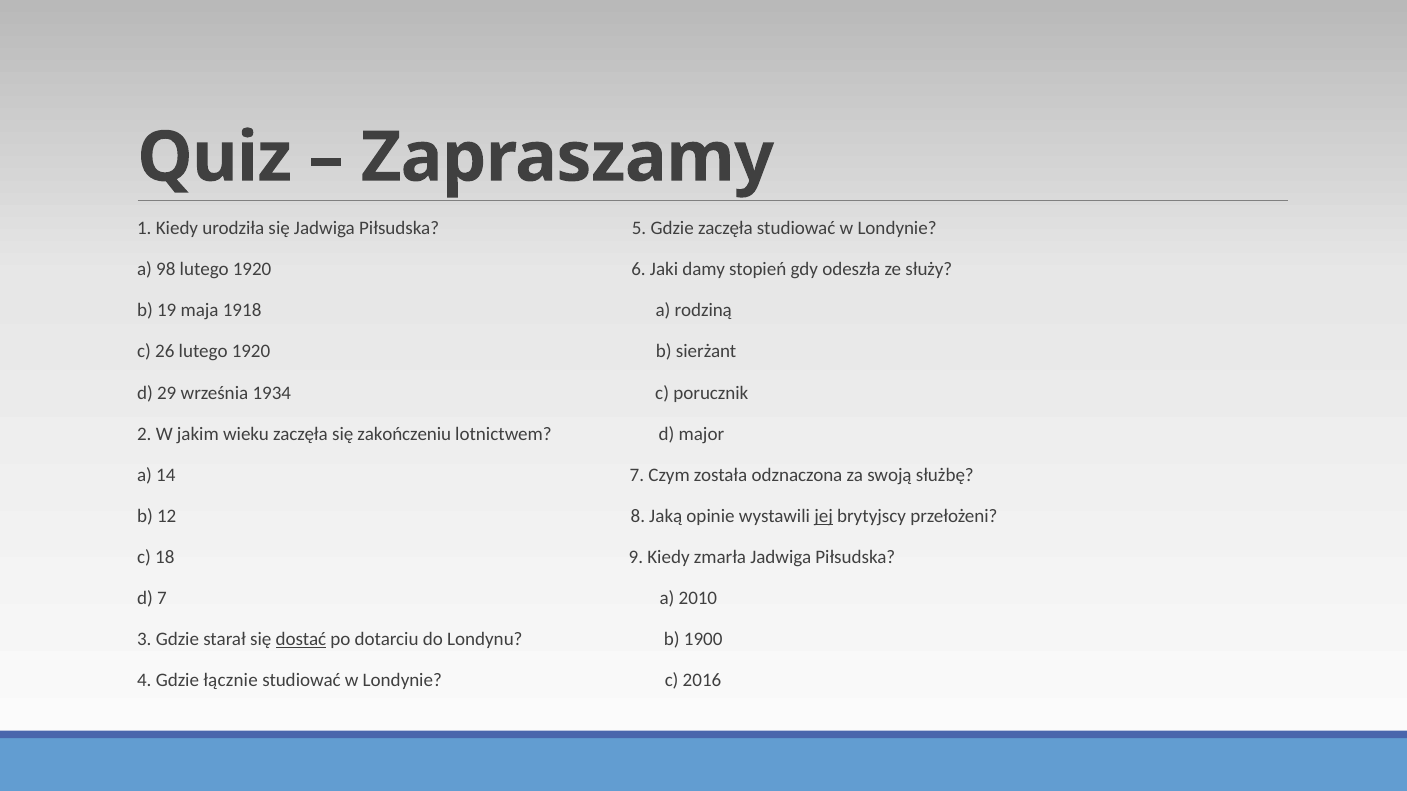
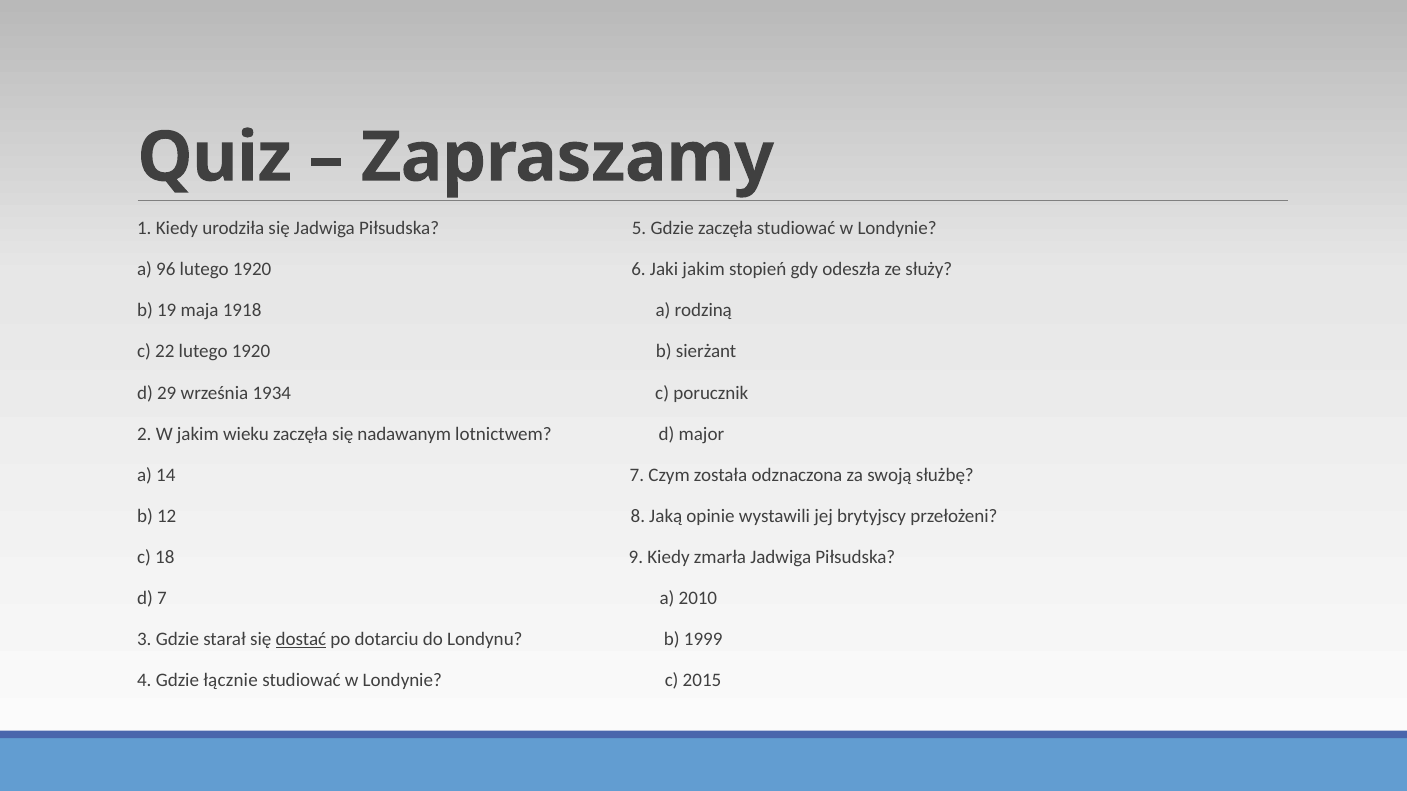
98: 98 -> 96 (166, 270)
Jaki damy: damy -> jakim (704, 270)
26: 26 -> 22 (165, 352)
zakończeniu: zakończeniu -> nadawanym (404, 434)
jej underline: present -> none (824, 516)
1900: 1900 -> 1999 (703, 640)
2016: 2016 -> 2015 (702, 681)
